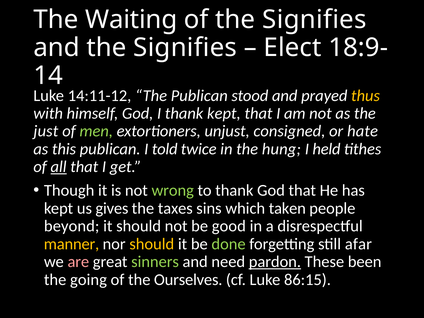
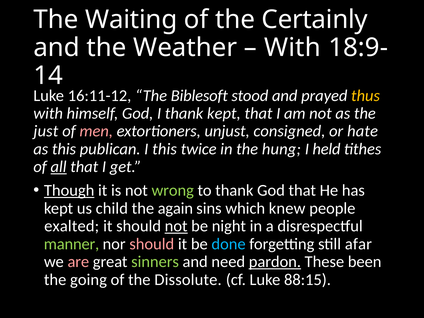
of the Signifies: Signifies -> Certainly (315, 20)
and the Signifies: Signifies -> Weather (185, 47)
Elect: Elect -> With (292, 47)
14:11-12: 14:11-12 -> 16:11-12 (100, 96)
The Publican: Publican -> Biblesoft (199, 96)
men colour: light green -> pink (96, 131)
I told: told -> this (165, 149)
Though underline: none -> present (69, 191)
gives: gives -> child (112, 208)
taxes: taxes -> again (175, 208)
taken: taken -> knew (287, 208)
beyond: beyond -> exalted (72, 226)
not underline: none -> present (176, 226)
good: good -> night (229, 226)
manner colour: yellow -> light green (72, 244)
should colour: yellow -> pink (152, 244)
done colour: light green -> light blue (229, 244)
Ourselves: Ourselves -> Dissolute (188, 280)
86:15: 86:15 -> 88:15 (307, 280)
